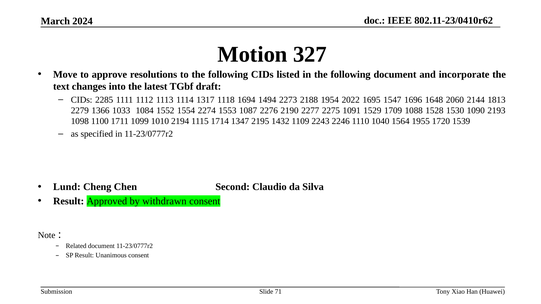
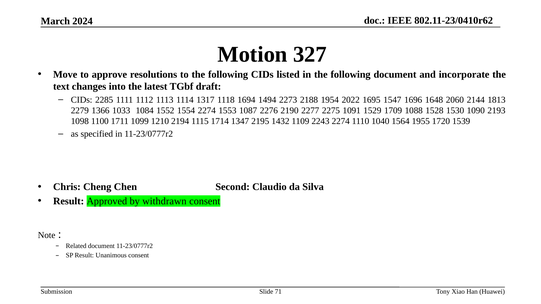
1010: 1010 -> 1210 (160, 121)
2243 2246: 2246 -> 2274 (341, 121)
Lund: Lund -> Chris (67, 187)
